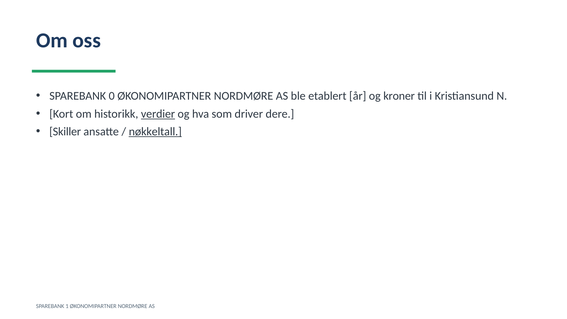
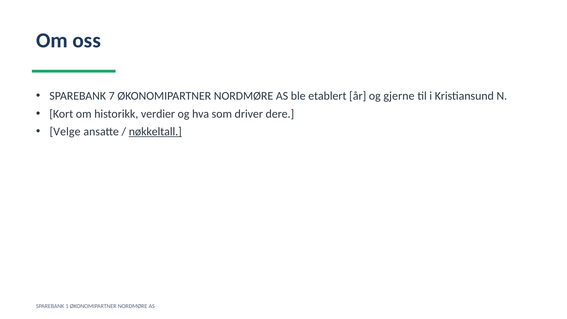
0: 0 -> 7 (112, 96)
kroner: kroner -> gjerne (399, 96)
verdier underline: present -> none (158, 114)
Skiller: Skiller -> Velge (65, 131)
